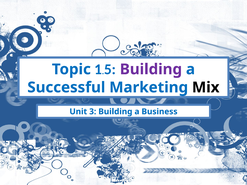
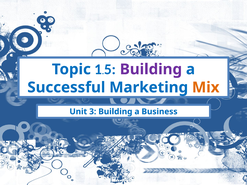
Mix colour: black -> orange (206, 88)
